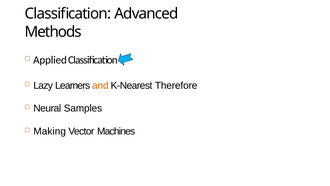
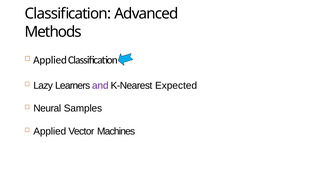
and colour: orange -> purple (100, 85)
Therefore: Therefore -> Expected (176, 85)
Making: Making -> Applied (50, 131)
